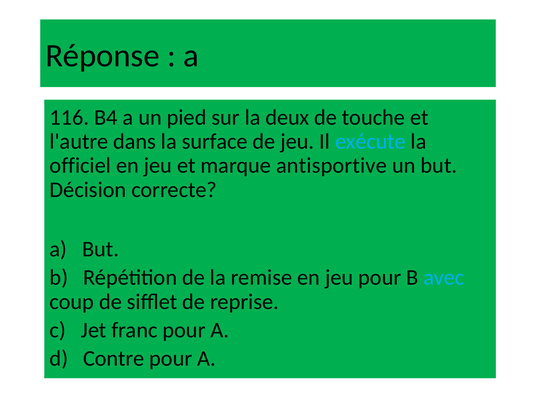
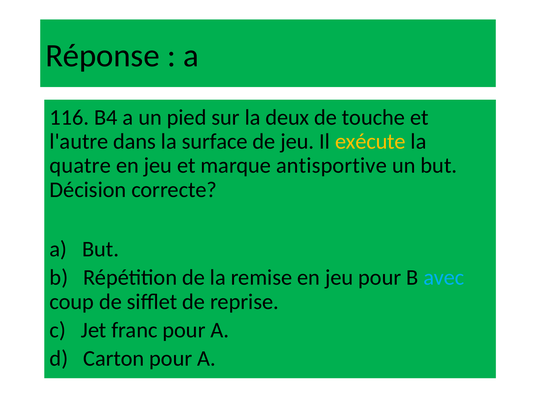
exécute colour: light blue -> yellow (370, 141)
officiel: officiel -> quatre (80, 166)
Contre: Contre -> Carton (114, 359)
